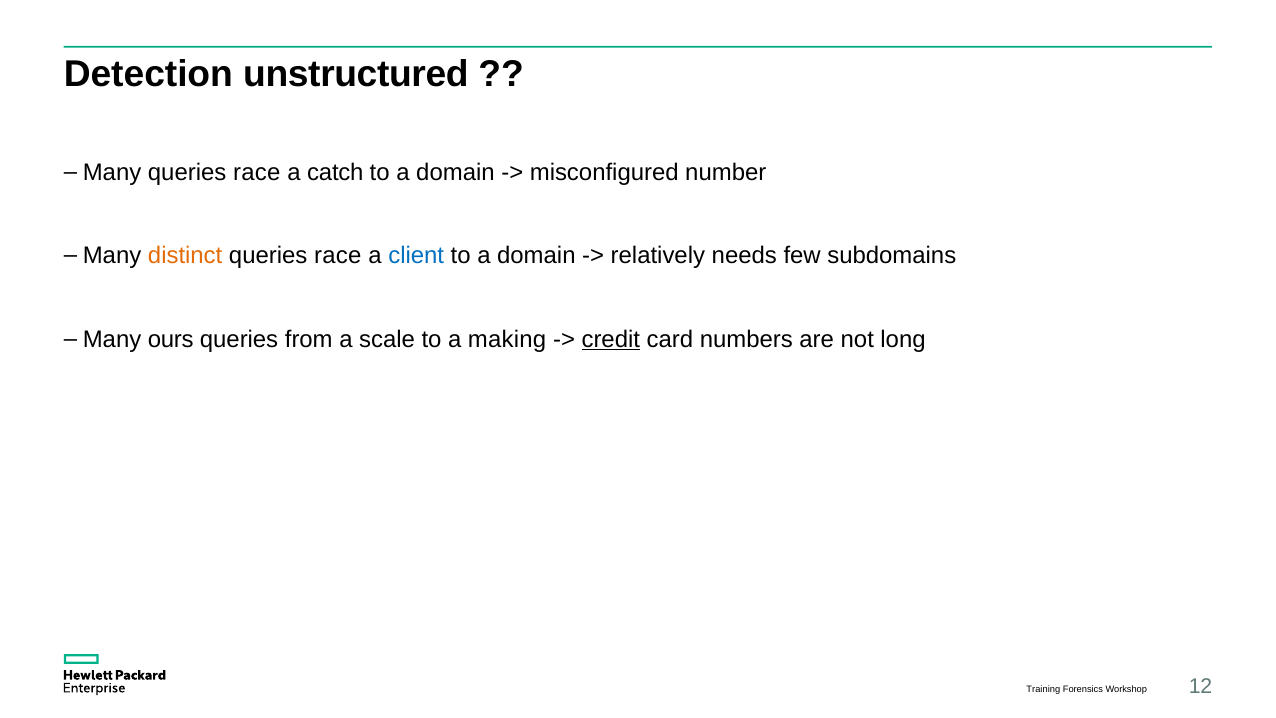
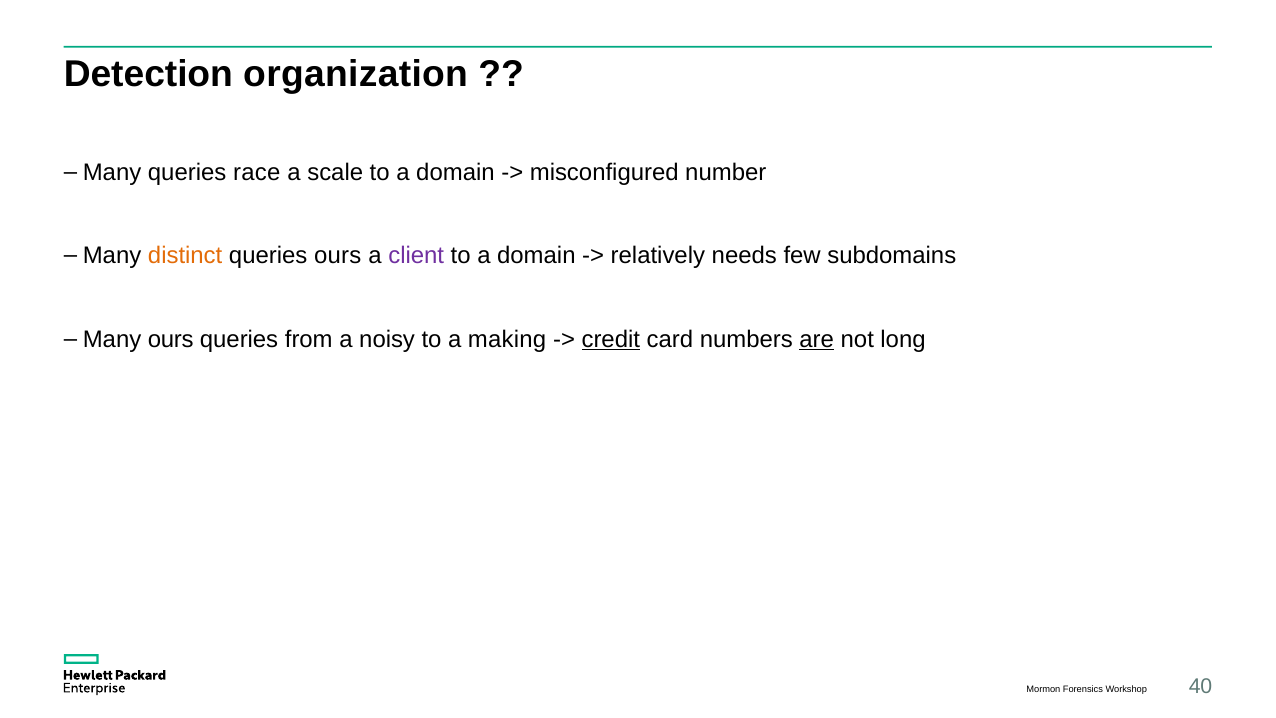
unstructured: unstructured -> organization (356, 74)
catch: catch -> scale (335, 172)
race: race -> ours (338, 256)
client colour: blue -> purple (416, 256)
scale: scale -> noisy (387, 339)
are underline: none -> present (817, 339)
Training: Training -> Mormon (1043, 690)
12: 12 -> 40 (1201, 686)
